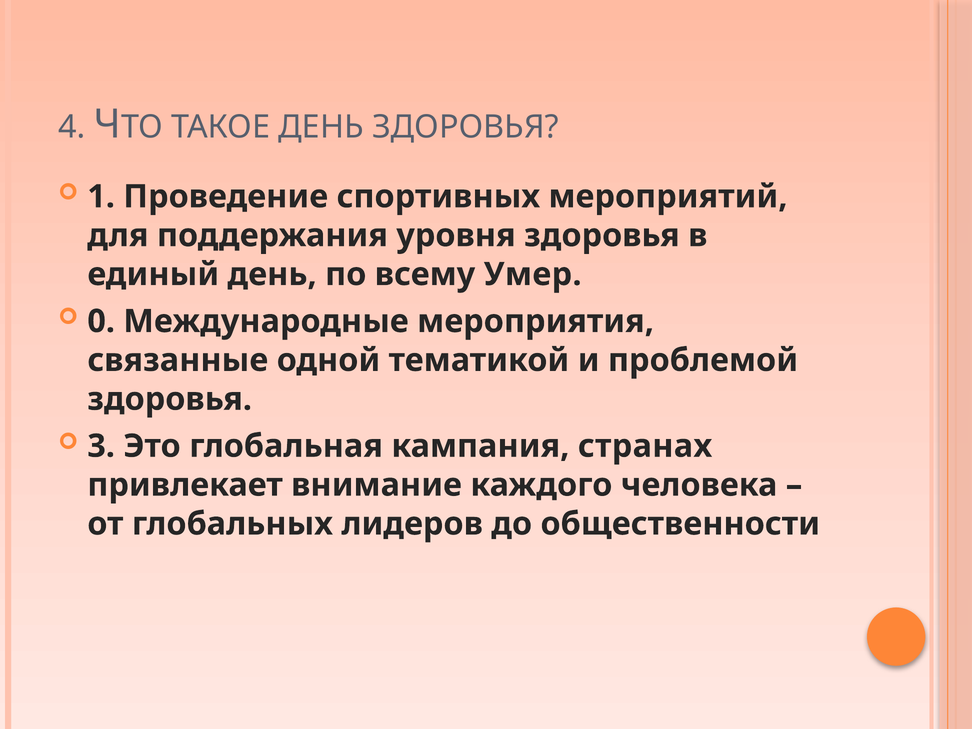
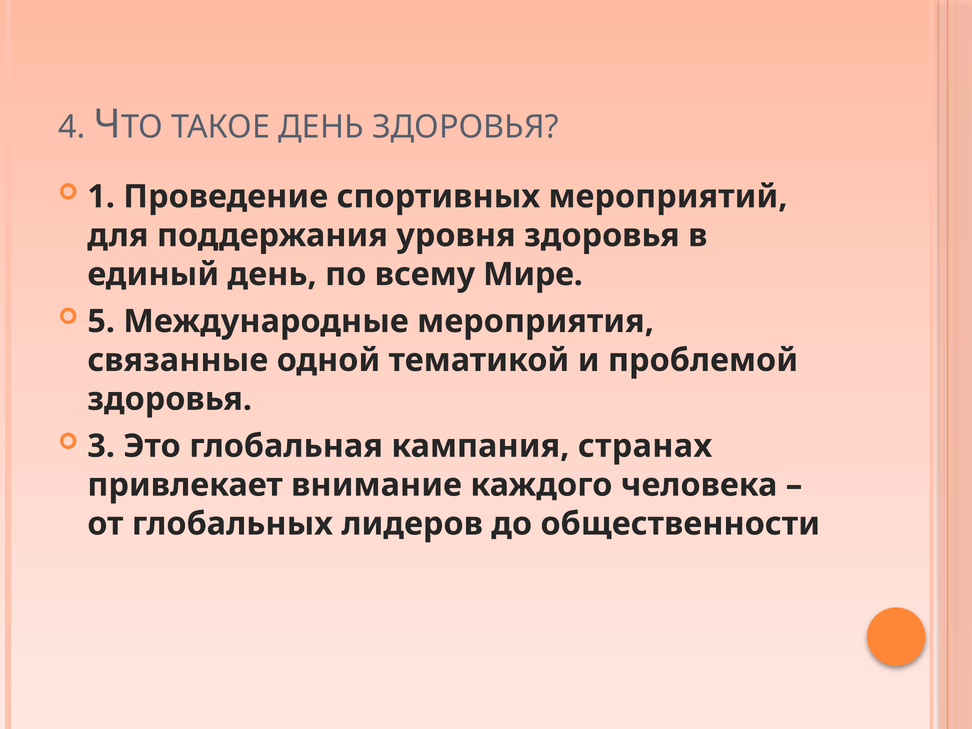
Умер: Умер -> Мире (533, 274)
0: 0 -> 5 (101, 321)
